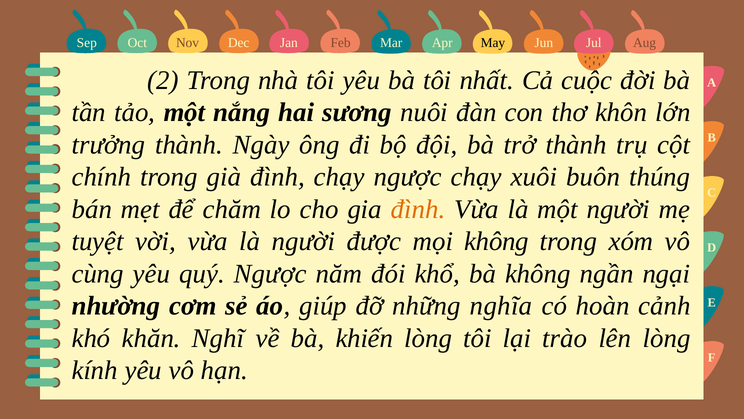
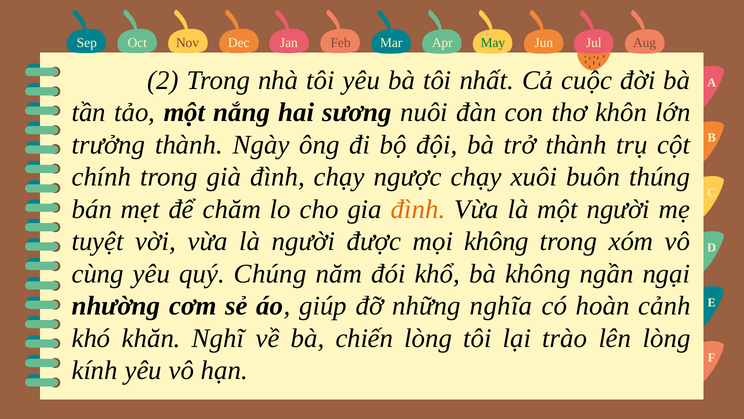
May colour: black -> green (493, 43)
quý Ngược: Ngược -> Chúng (270, 274)
khiến: khiến -> chiến (364, 338)
